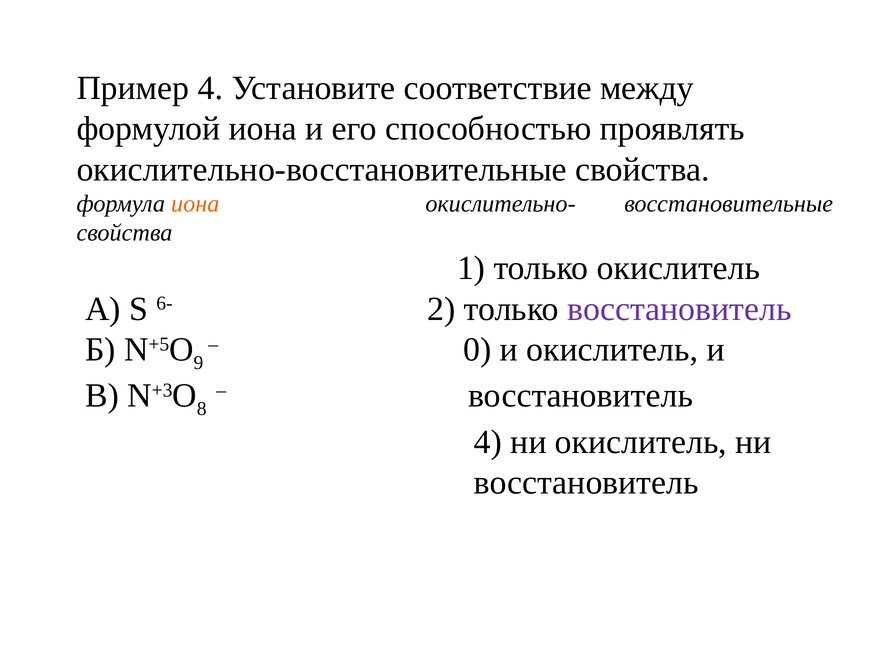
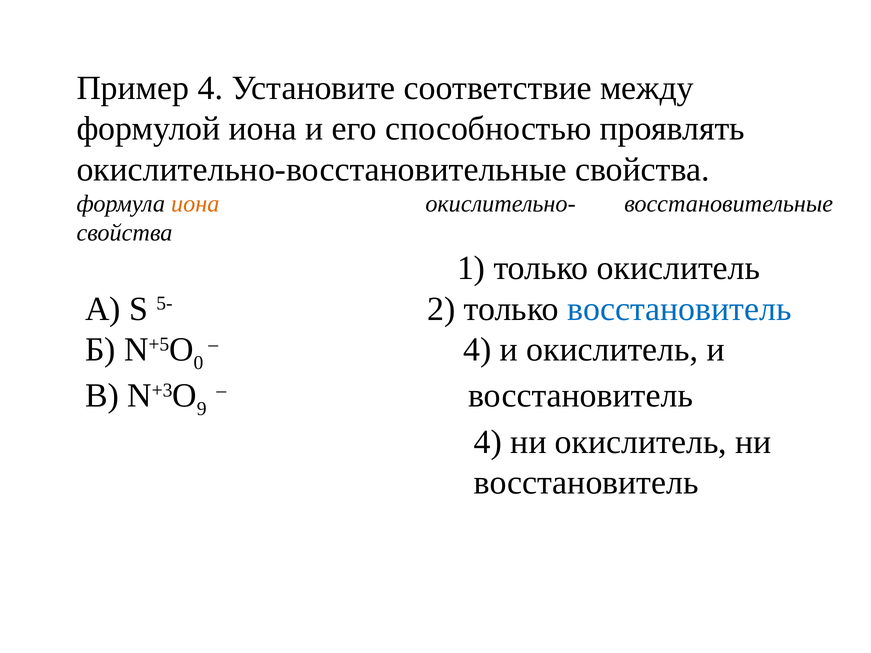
6-: 6- -> 5- (164, 304)
восстановитель colour: purple -> blue (679, 309)
9: 9 -> 0 (198, 363)
0: 0 -> 4 (477, 350)
8: 8 -> 9 (202, 409)
